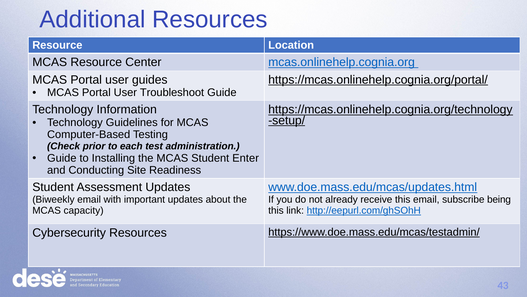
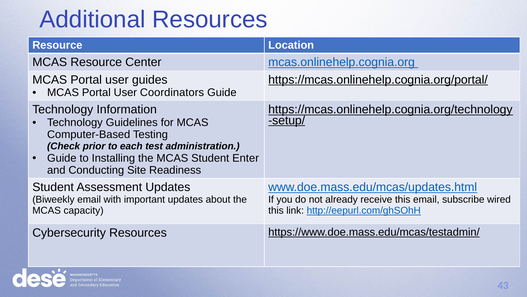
Troubleshoot: Troubleshoot -> Coordinators (172, 92)
being: being -> wired (499, 199)
